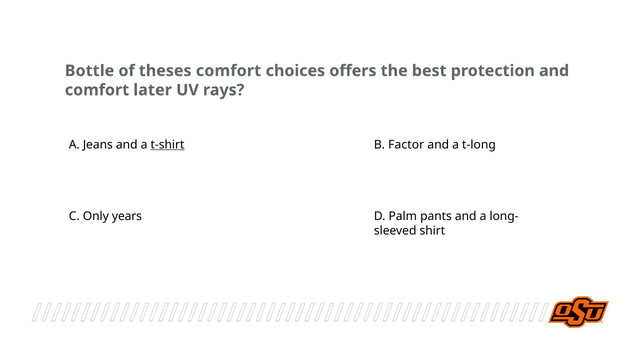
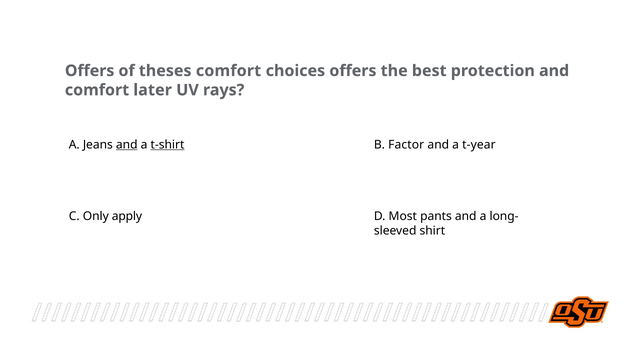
Bottle: Bottle -> Offers (90, 71)
and underline: none -> present (127, 145)
t-long: t-long -> t-year (479, 145)
years: years -> apply (127, 216)
Palm: Palm -> Most (403, 216)
